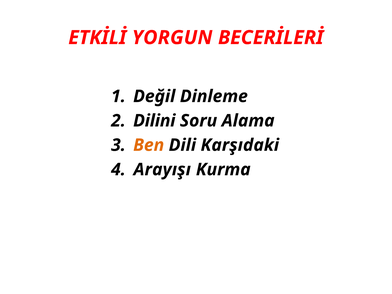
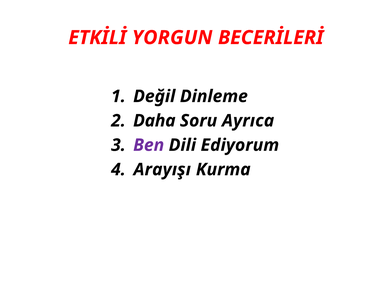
Dilini: Dilini -> Daha (154, 121)
Alama: Alama -> Ayrıca (248, 121)
Ben colour: orange -> purple (149, 145)
Karşıdaki: Karşıdaki -> Ediyorum (240, 145)
